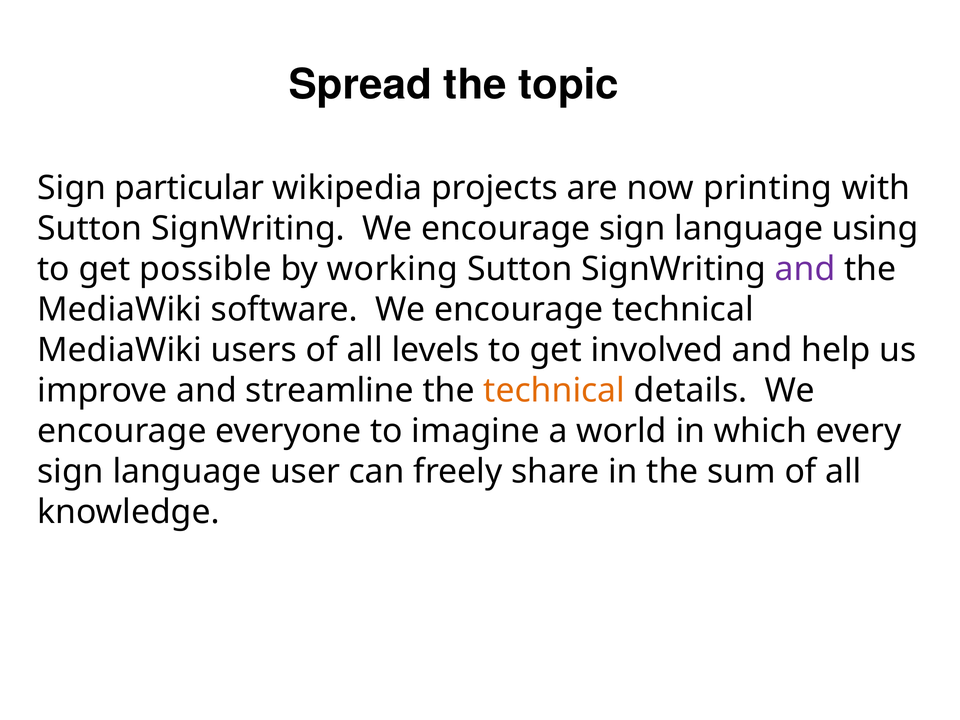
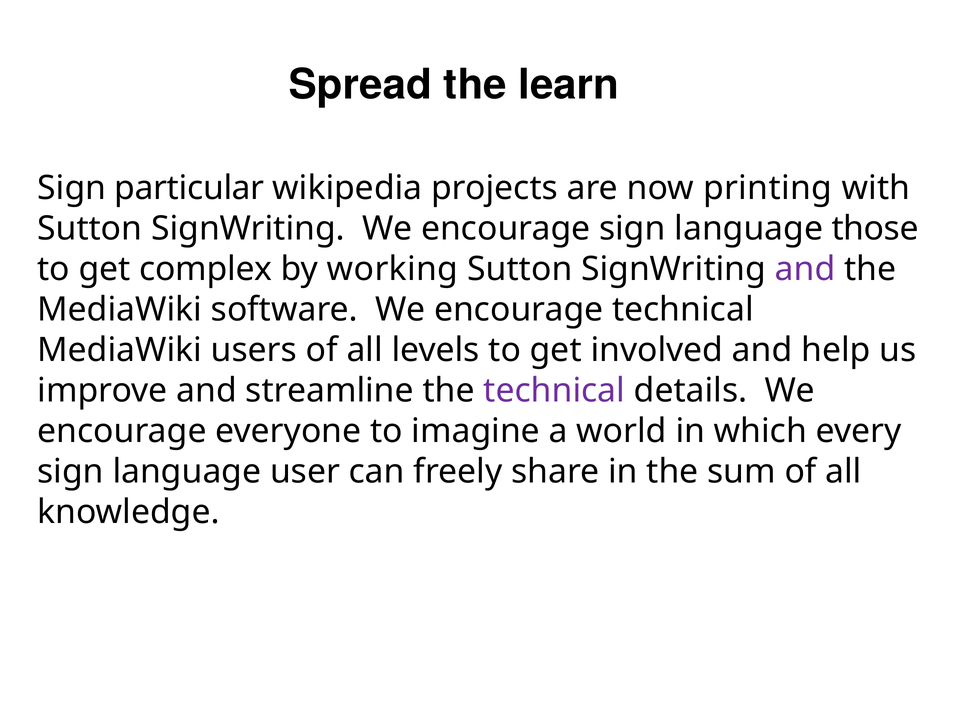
topic: topic -> learn (569, 85)
using: using -> those (875, 229)
possible: possible -> complex (206, 269)
technical colour: orange -> purple (554, 391)
